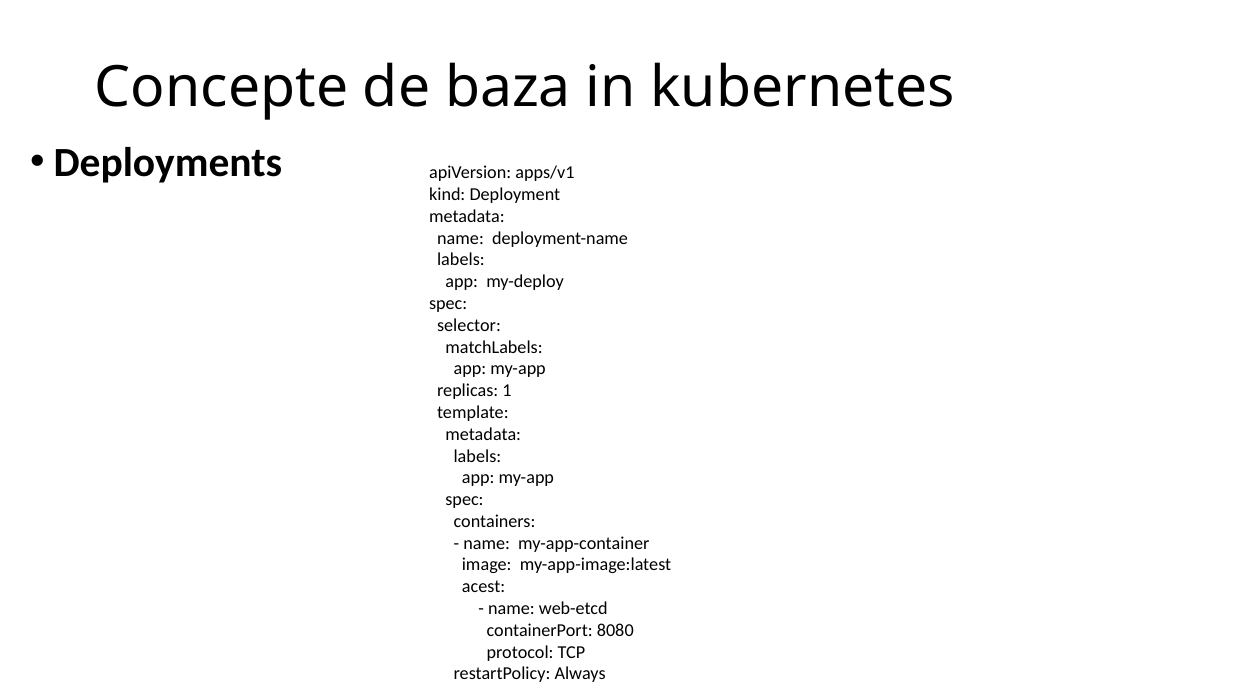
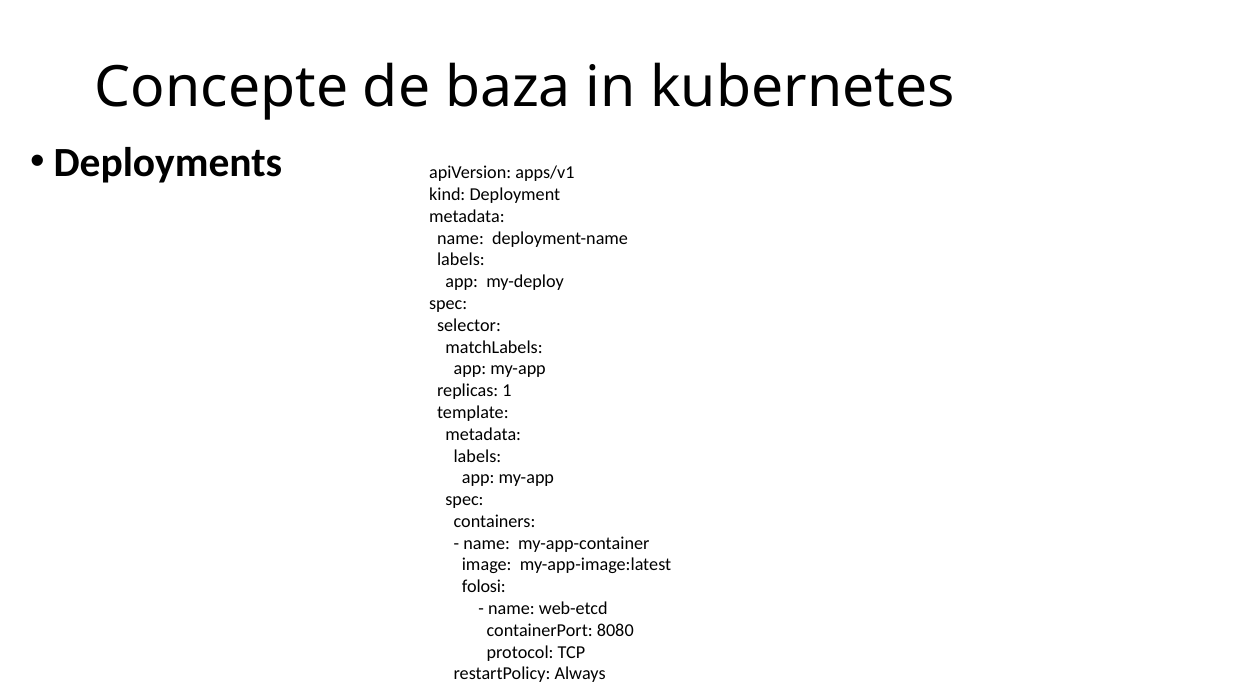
acest: acest -> folosi (484, 587)
